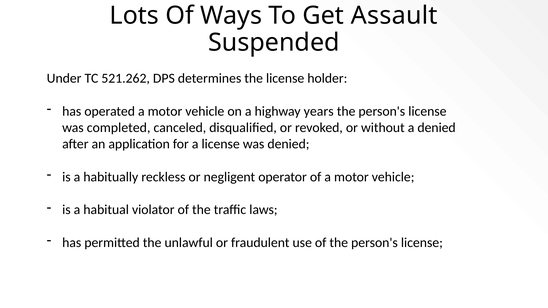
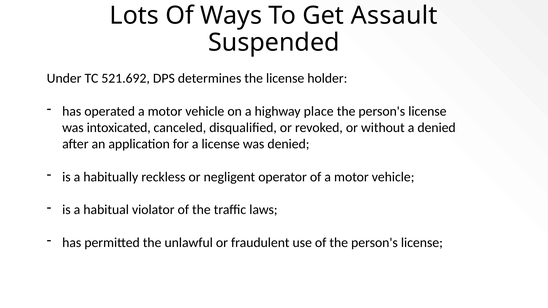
521.262: 521.262 -> 521.692 (126, 78)
years: years -> place (319, 111)
completed: completed -> intoxicated (119, 128)
